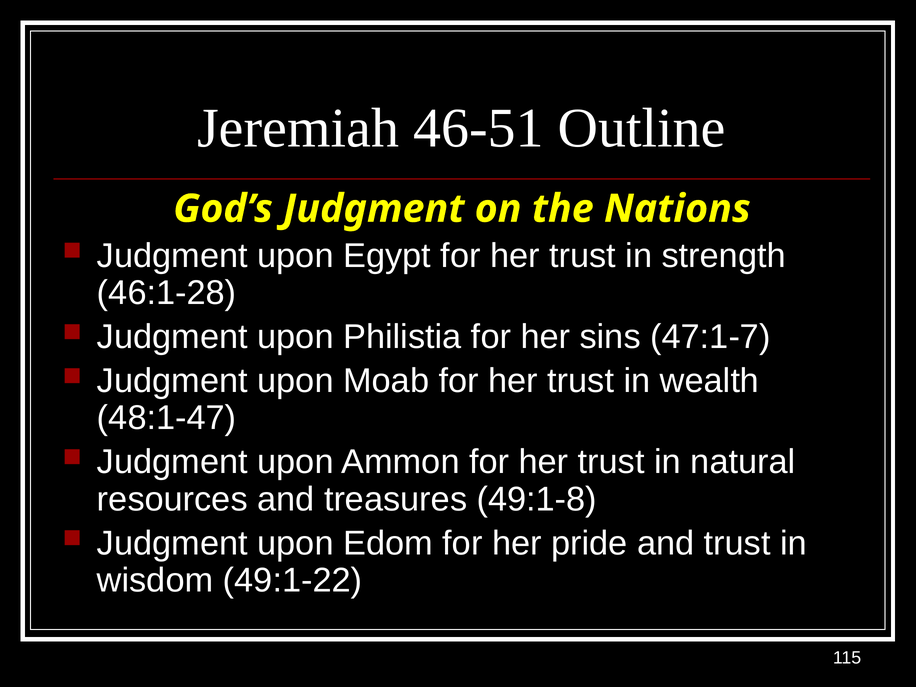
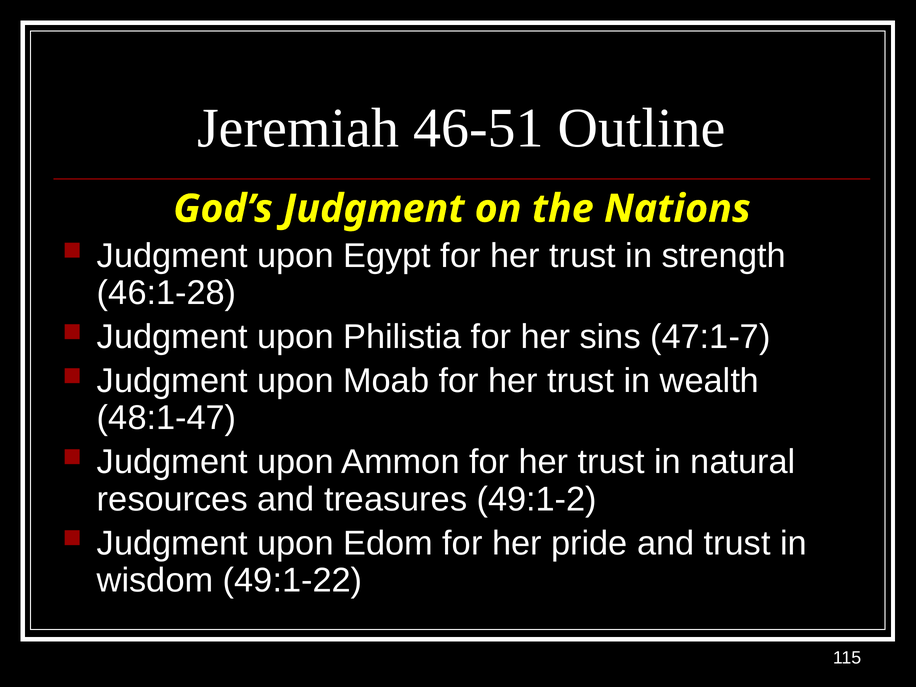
49:1-8: 49:1-8 -> 49:1-2 (537, 499)
